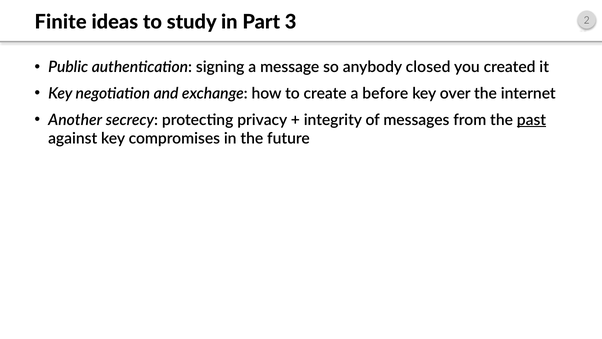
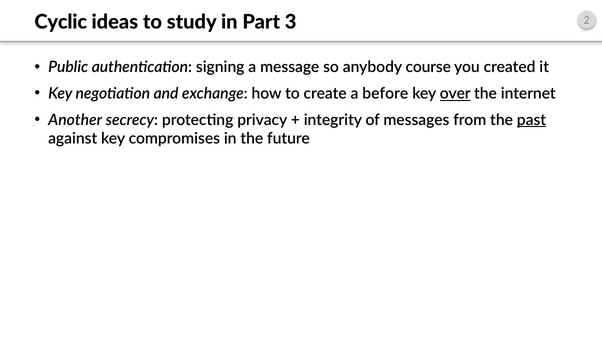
Finite: Finite -> Cyclic (61, 22)
closed: closed -> course (428, 67)
over underline: none -> present (455, 93)
